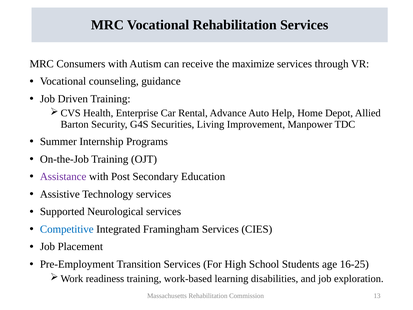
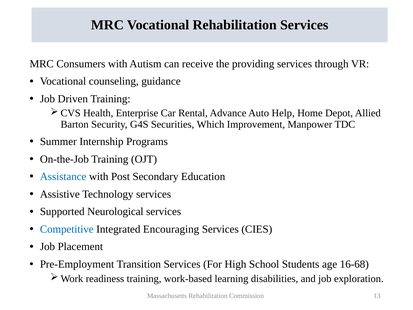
maximize: maximize -> providing (253, 64)
Living: Living -> Which (211, 124)
Assistance colour: purple -> blue (63, 176)
Framingham: Framingham -> Encouraging (171, 229)
16-25: 16-25 -> 16-68 (354, 264)
